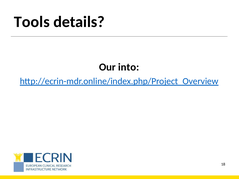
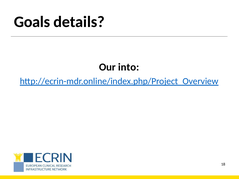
Tools: Tools -> Goals (32, 22)
